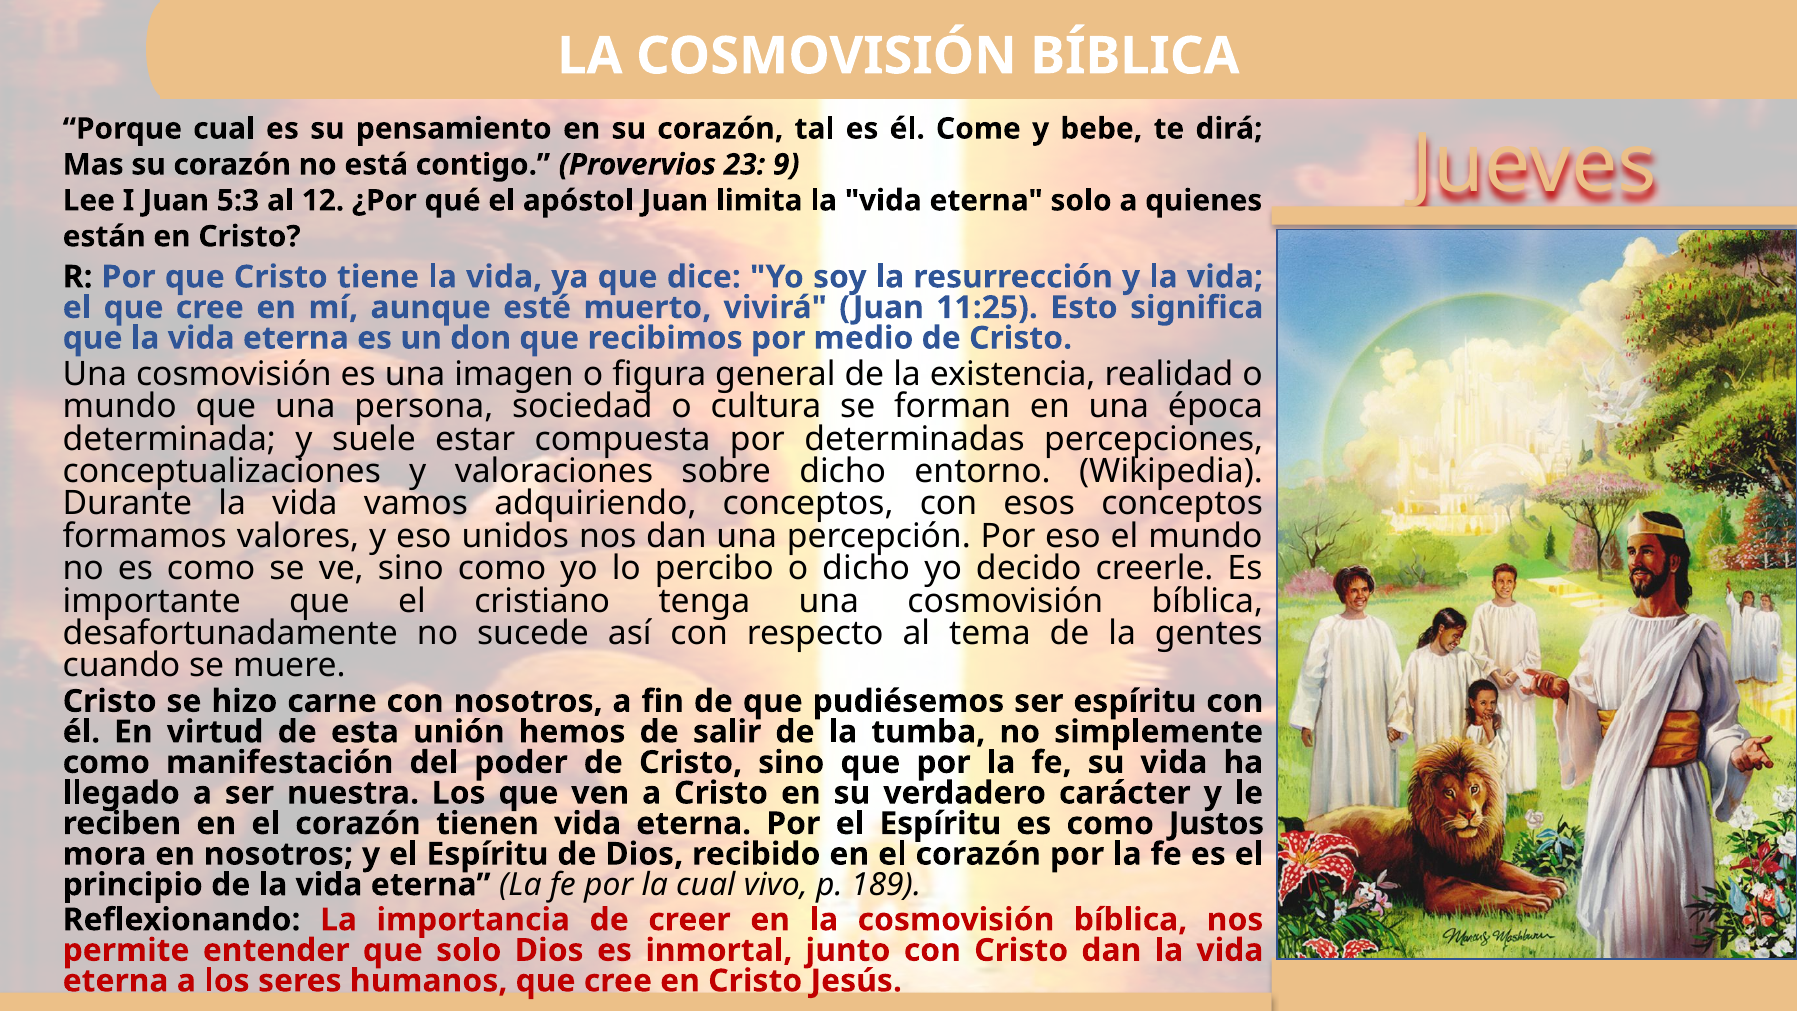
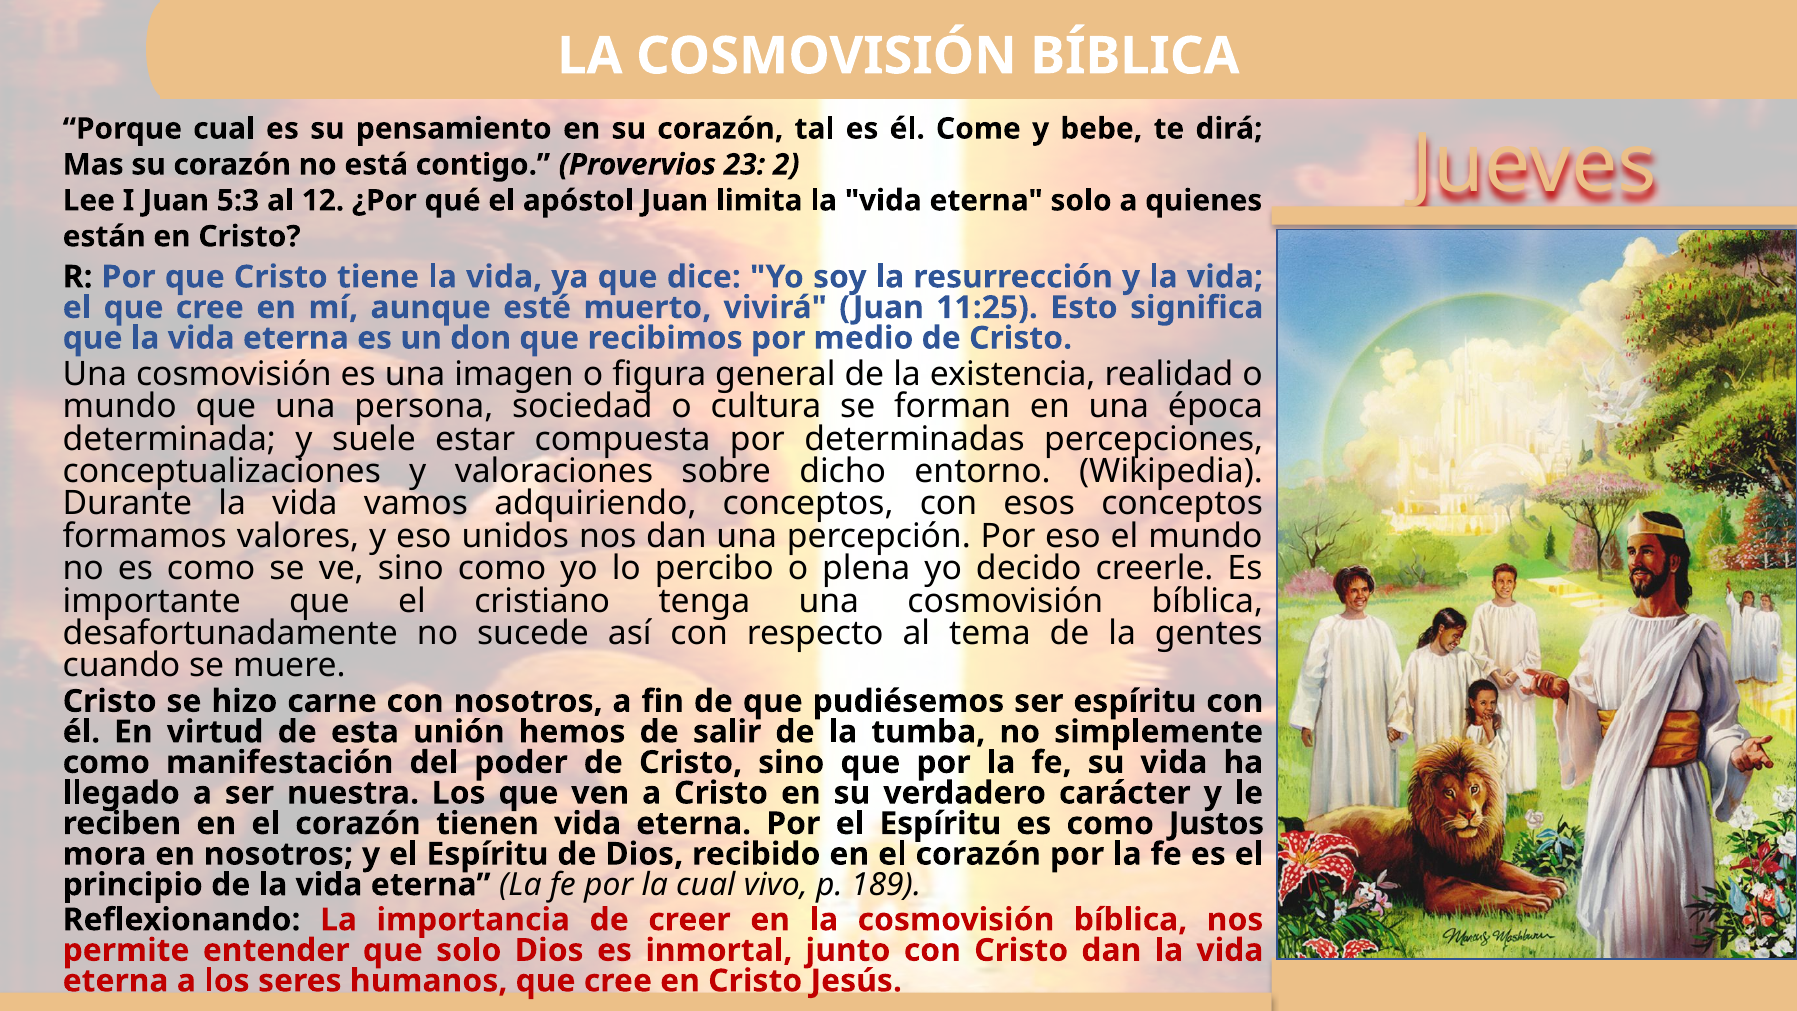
9: 9 -> 2 (786, 165)
o dicho: dicho -> plena (866, 568)
